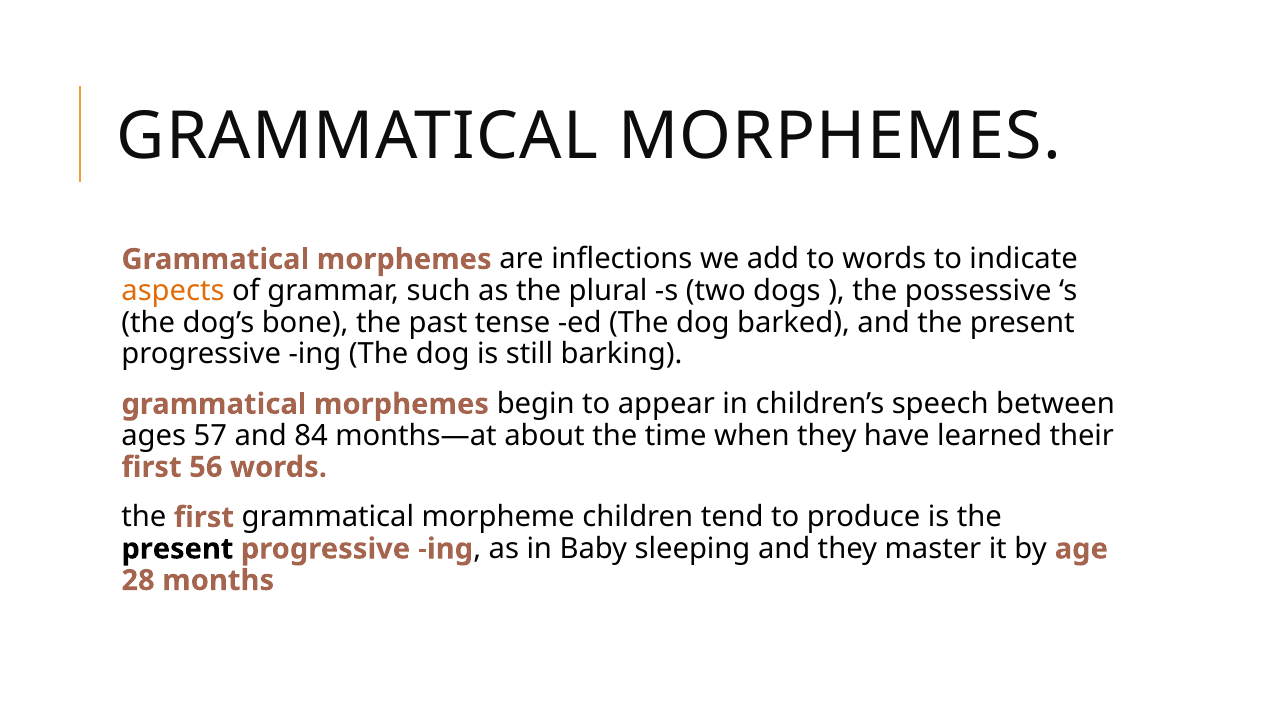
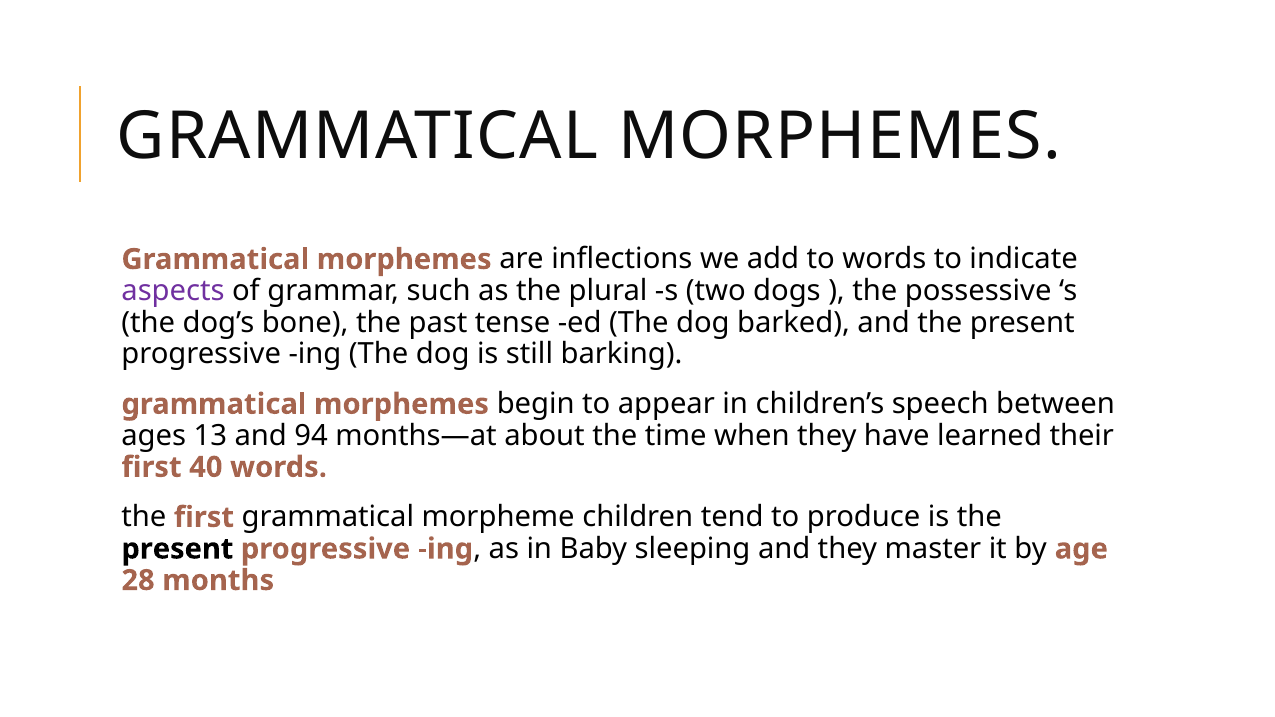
aspects colour: orange -> purple (173, 291)
57: 57 -> 13 (210, 436)
84: 84 -> 94 (311, 436)
56: 56 -> 40 (206, 467)
